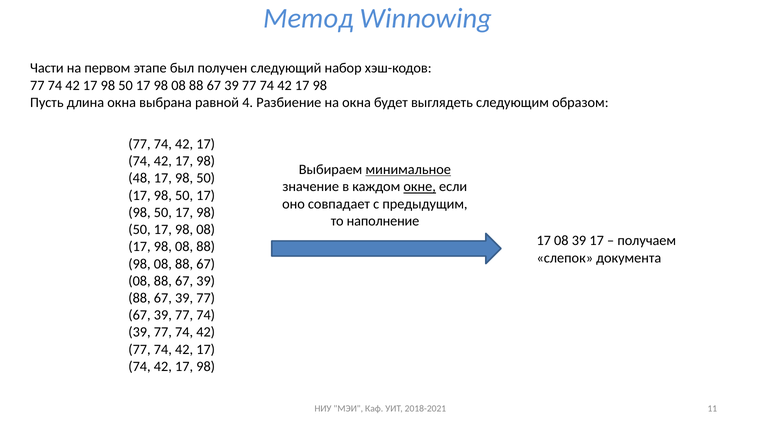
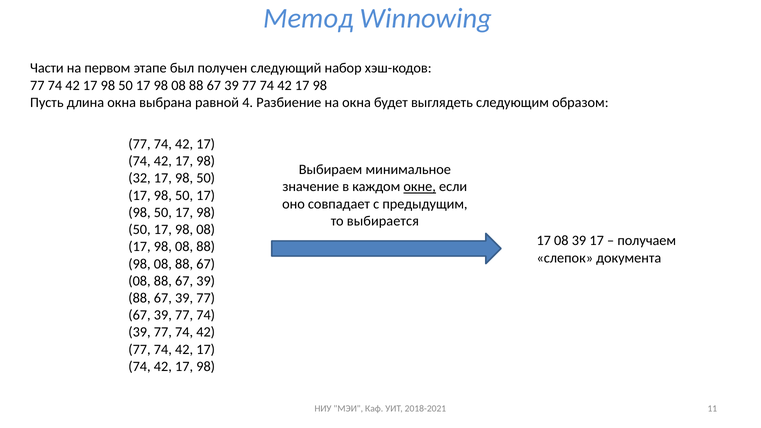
минимальное underline: present -> none (408, 170)
48: 48 -> 32 (139, 178)
наполнение: наполнение -> выбирается (383, 221)
